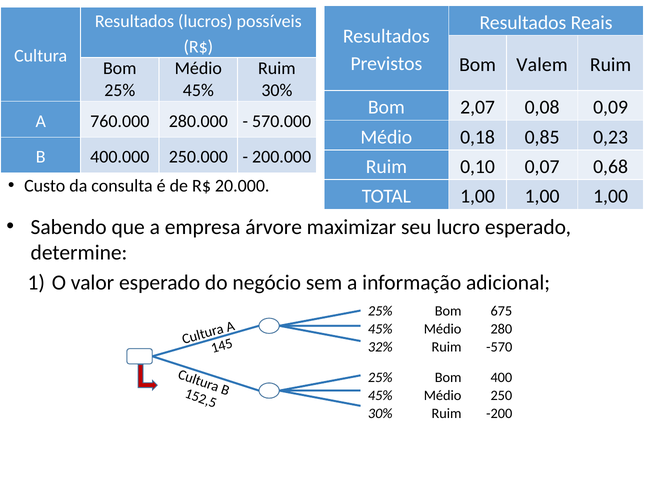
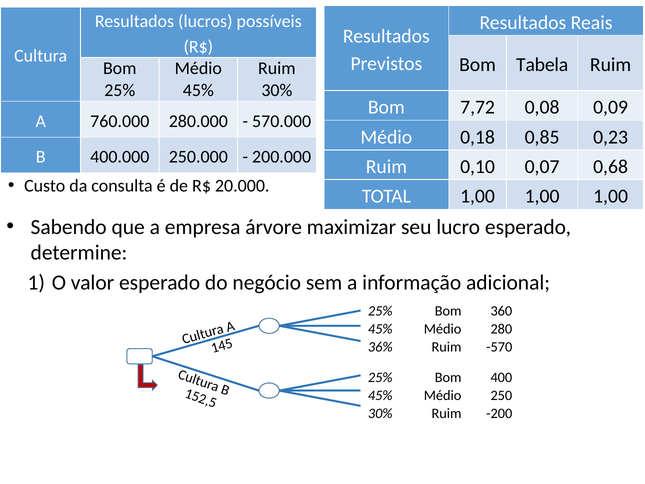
Valem: Valem -> Tabela (542, 65)
2,07: 2,07 -> 7,72 (478, 107)
675: 675 -> 360 (501, 311)
32%: 32% -> 36% (380, 347)
